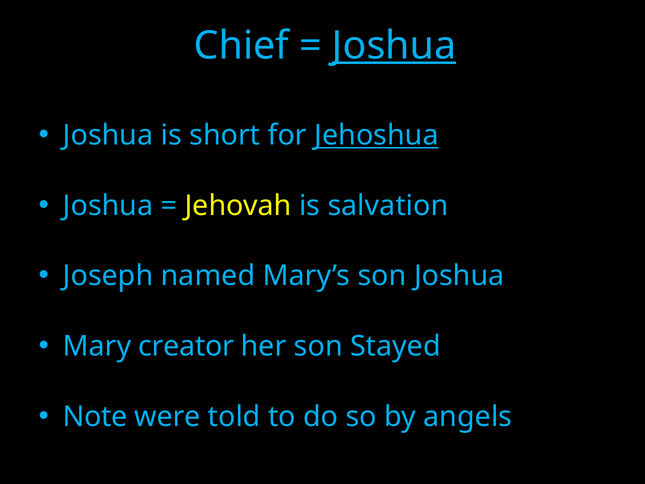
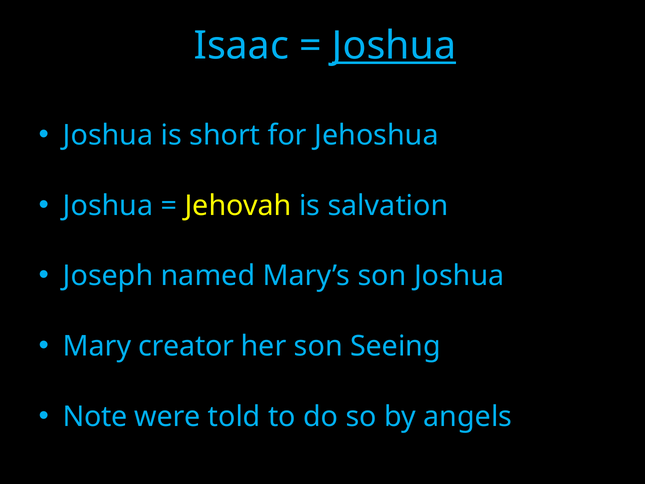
Chief: Chief -> Isaac (241, 46)
Jehoshua underline: present -> none (376, 135)
Stayed: Stayed -> Seeing (395, 346)
